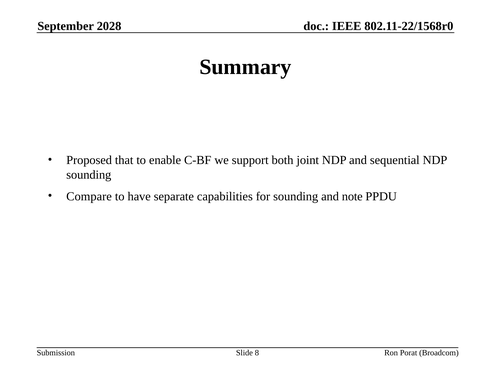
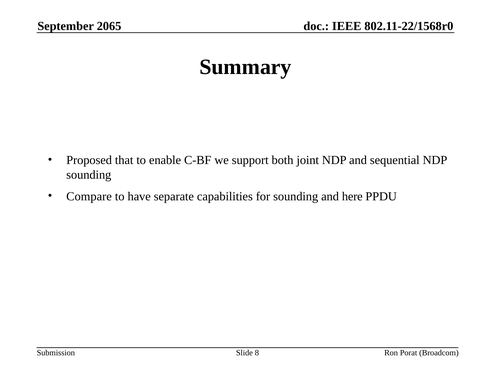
2028: 2028 -> 2065 (109, 26)
note: note -> here (352, 196)
